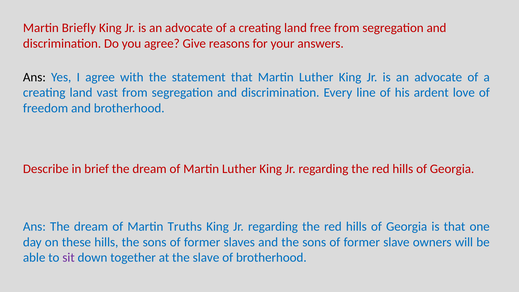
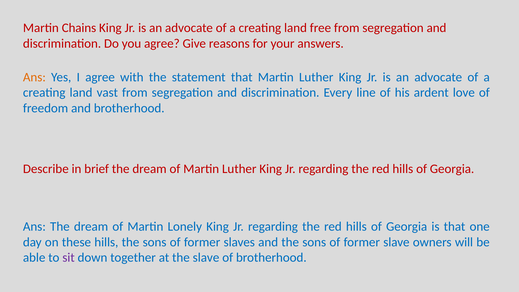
Briefly: Briefly -> Chains (79, 28)
Ans colour: black -> orange (34, 77)
Truths: Truths -> Lonely (185, 226)
